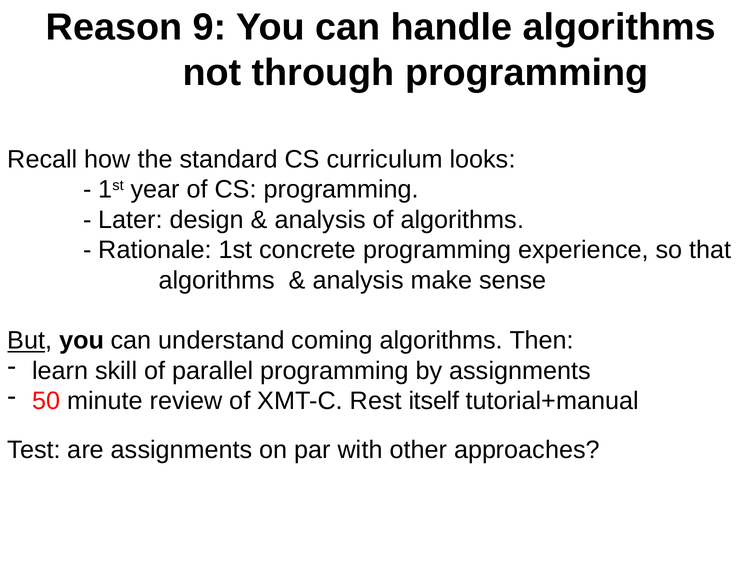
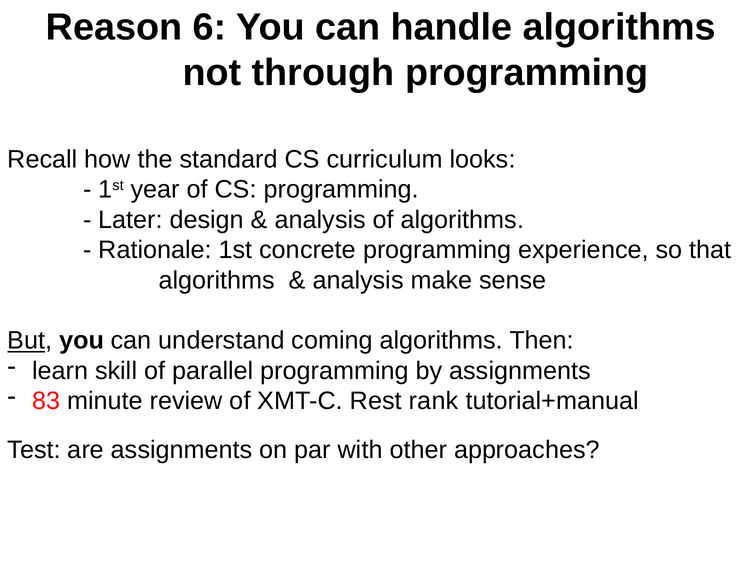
9: 9 -> 6 (210, 27)
50: 50 -> 83 (46, 401)
itself: itself -> rank (434, 401)
